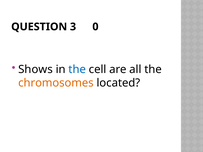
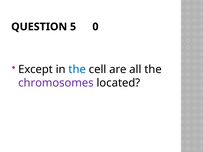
3: 3 -> 5 (73, 27)
Shows: Shows -> Except (36, 69)
chromosomes colour: orange -> purple (56, 83)
